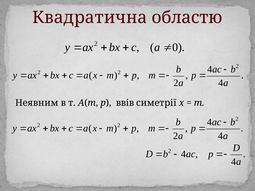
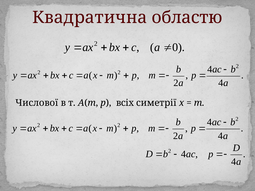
Неявним: Неявним -> Числової (37, 103)
ввів: ввів -> всіх (125, 103)
